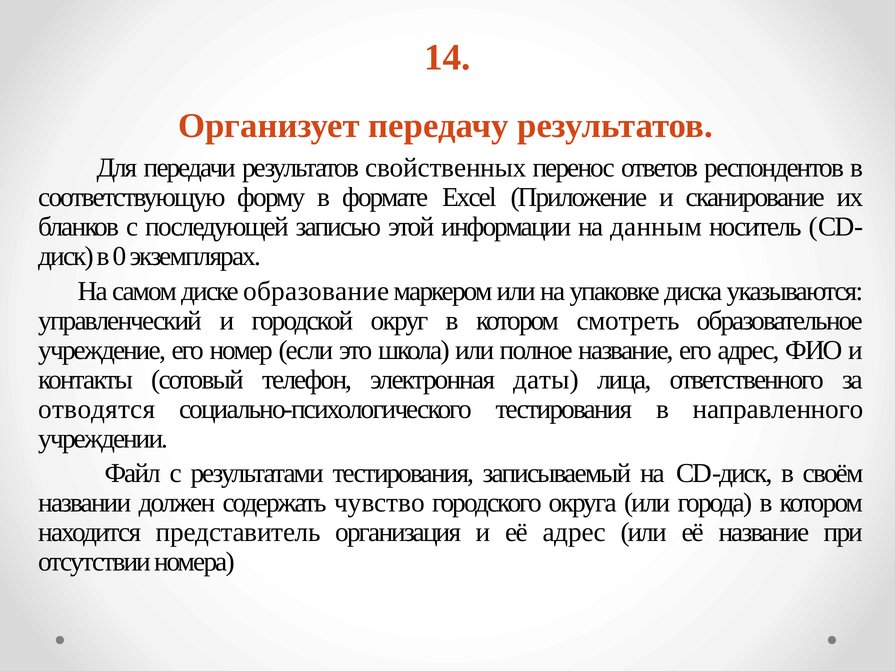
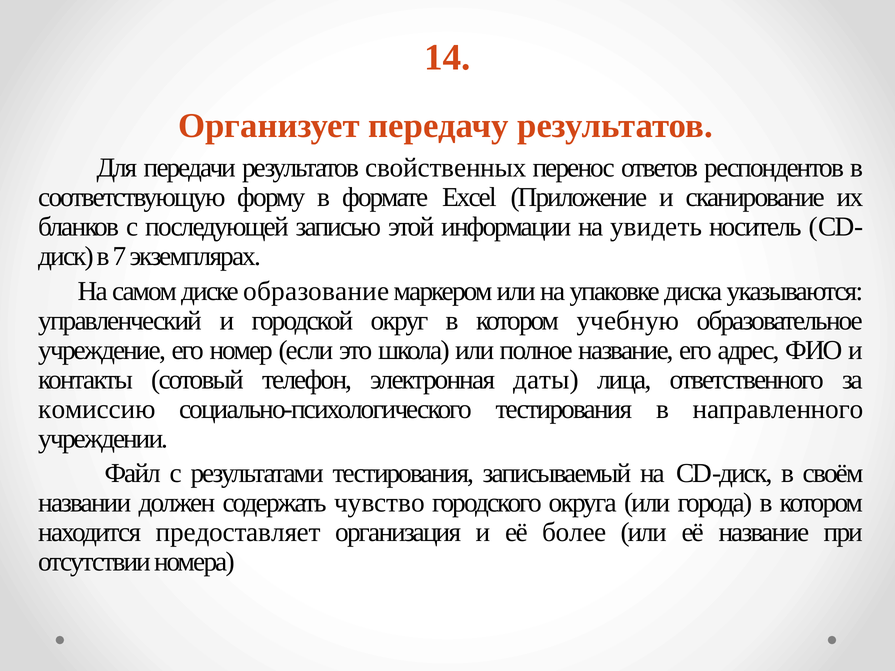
данным: данным -> увидеть (656, 227)
0: 0 -> 7 (120, 256)
смотреть: смотреть -> учебную (628, 321)
отводятся: отводятся -> комиссию (97, 409)
представитель: представитель -> предоставляет (238, 533)
её адрес: адрес -> более (574, 533)
